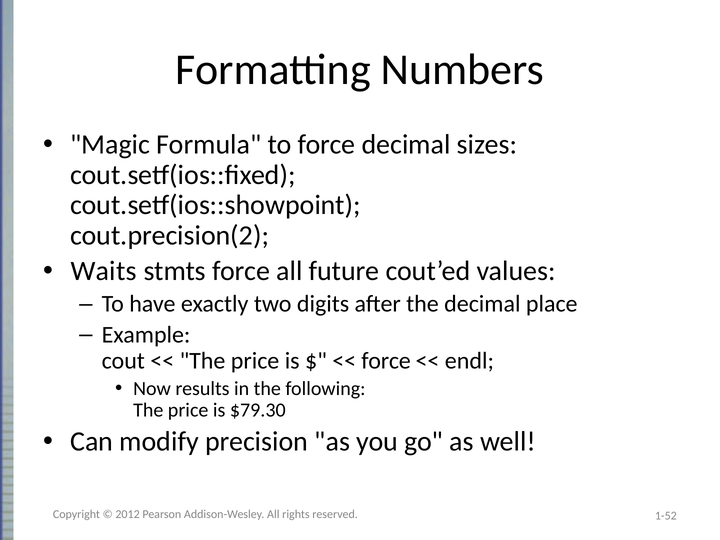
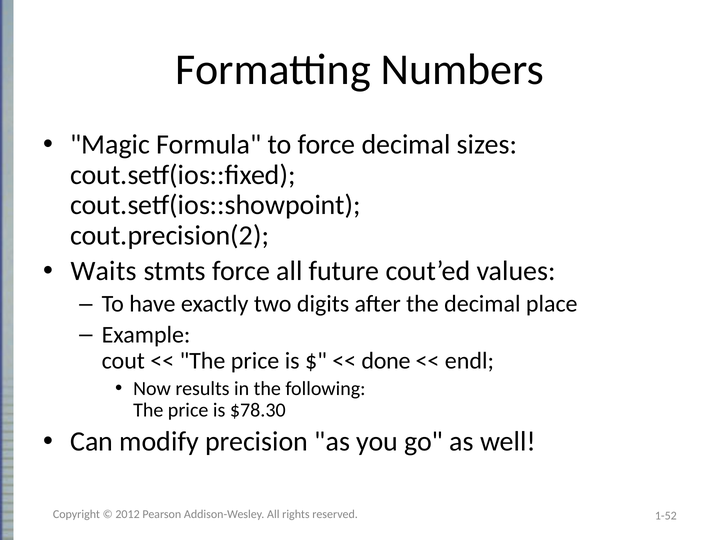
force: force -> done (386, 361)
$79.30: $79.30 -> $78.30 (258, 410)
